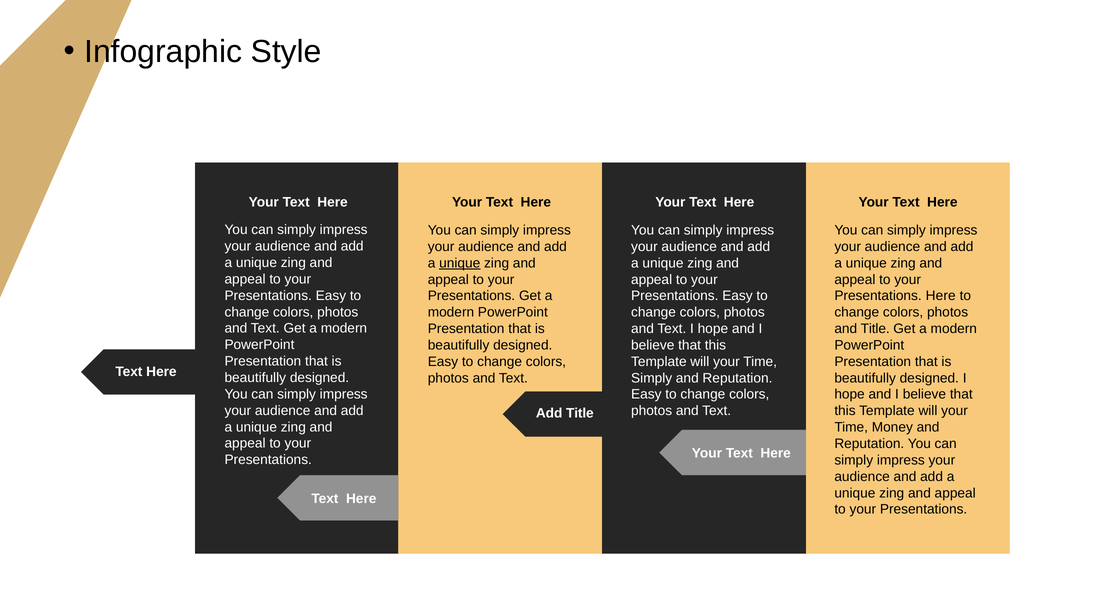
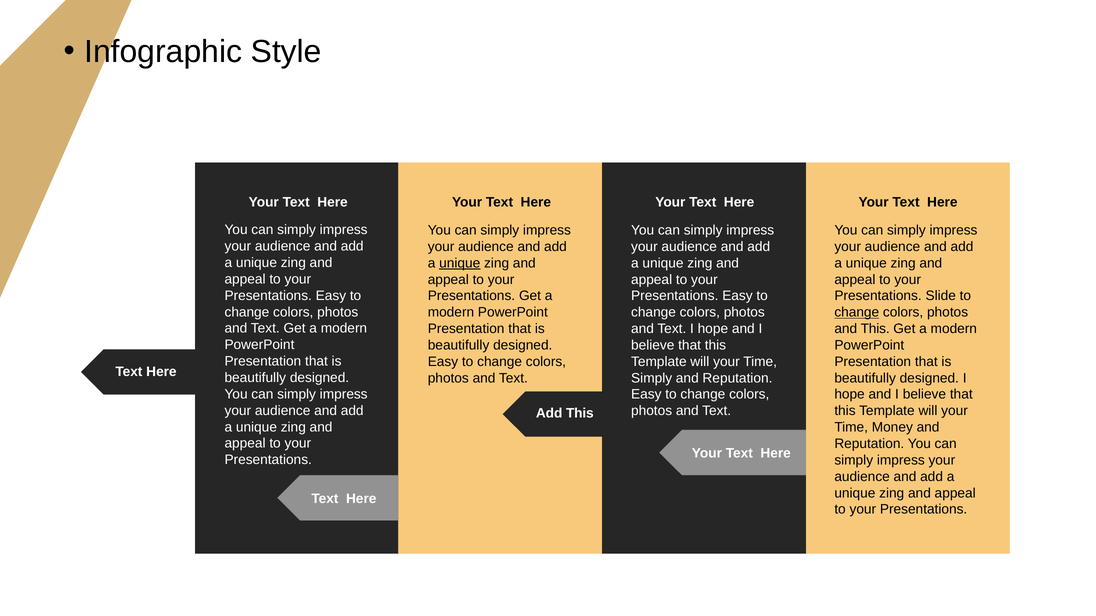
Presentations Here: Here -> Slide (941, 296)
change underline: none -> present (857, 313)
and Title: Title -> This (875, 329)
Add Title: Title -> This (580, 414)
